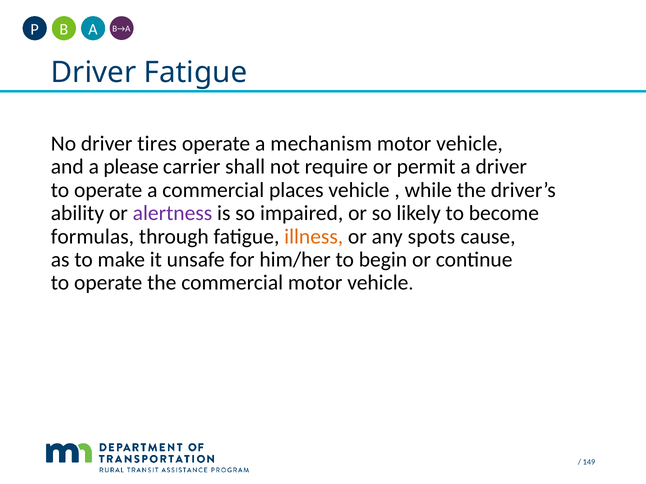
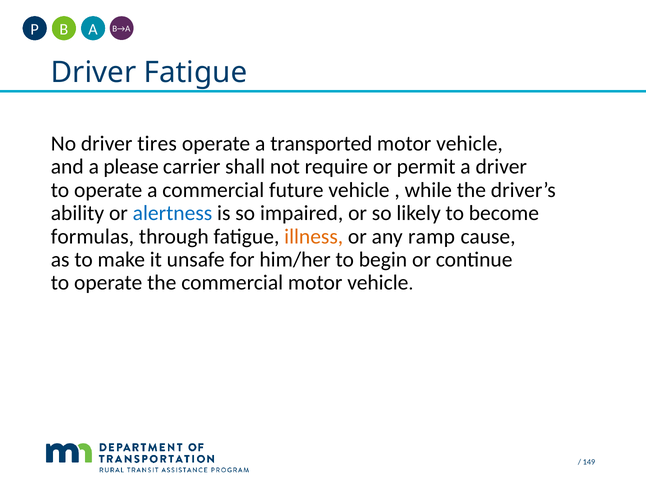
mechanism: mechanism -> transported (321, 144)
places: places -> future (296, 190)
alertness colour: purple -> blue (172, 213)
spots: spots -> ramp (432, 237)
